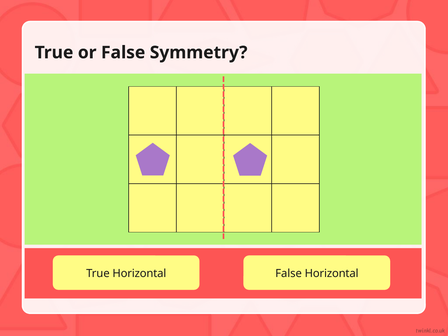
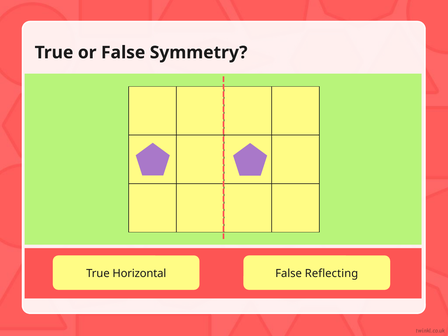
False Horizontal: Horizontal -> Reflecting (332, 273)
